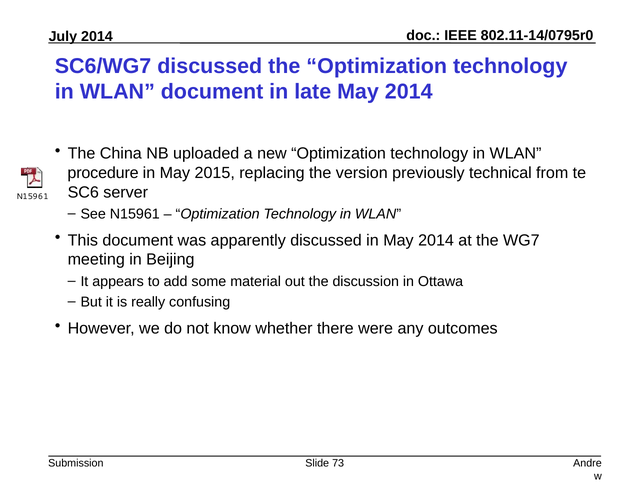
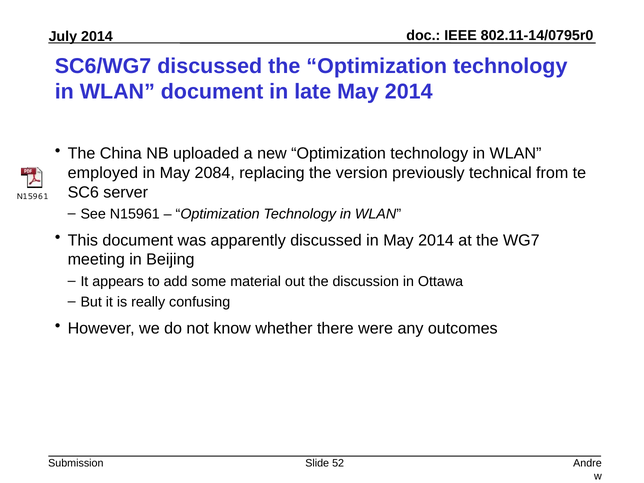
procedure: procedure -> employed (103, 173)
2015: 2015 -> 2084 (215, 173)
73: 73 -> 52 (338, 463)
